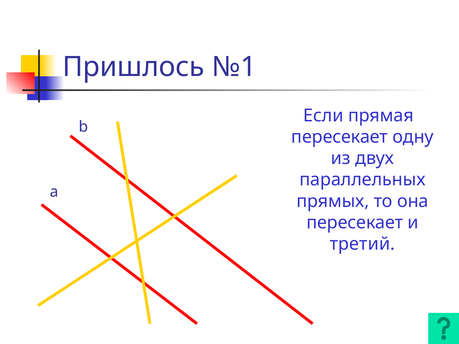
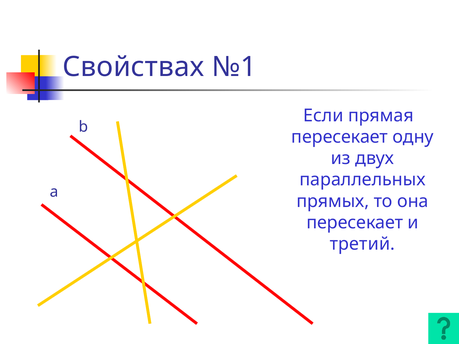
Пришлось: Пришлось -> Свойствах (133, 67)
